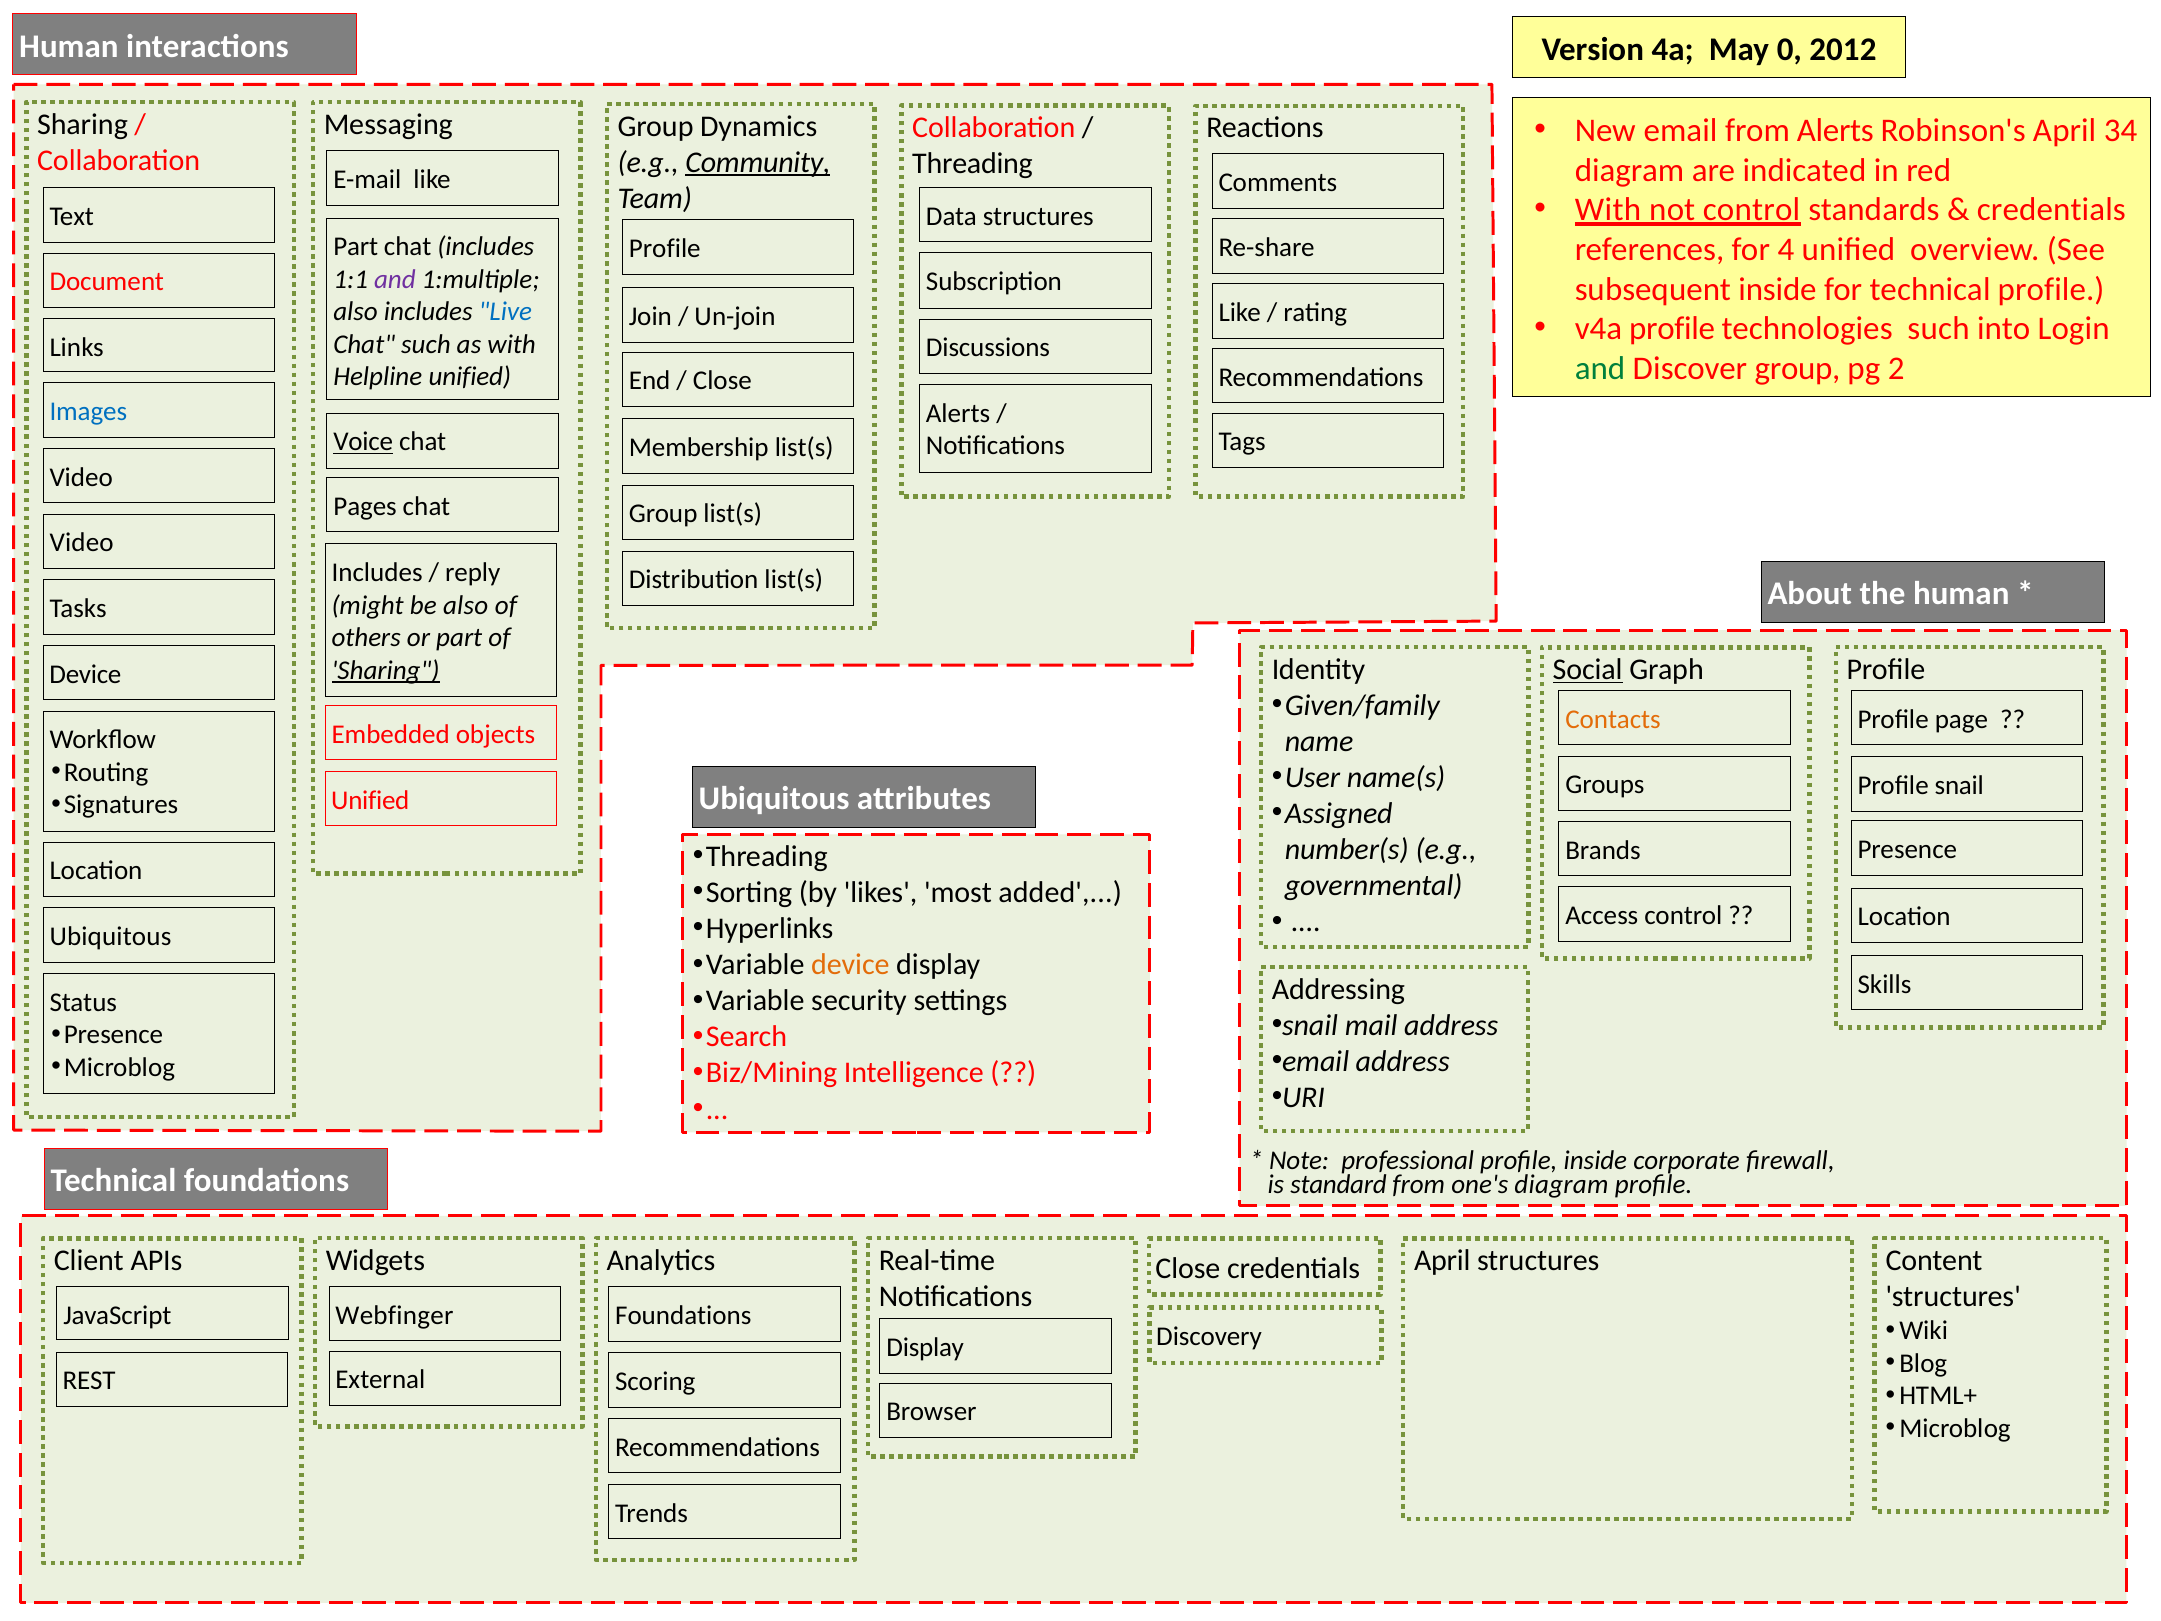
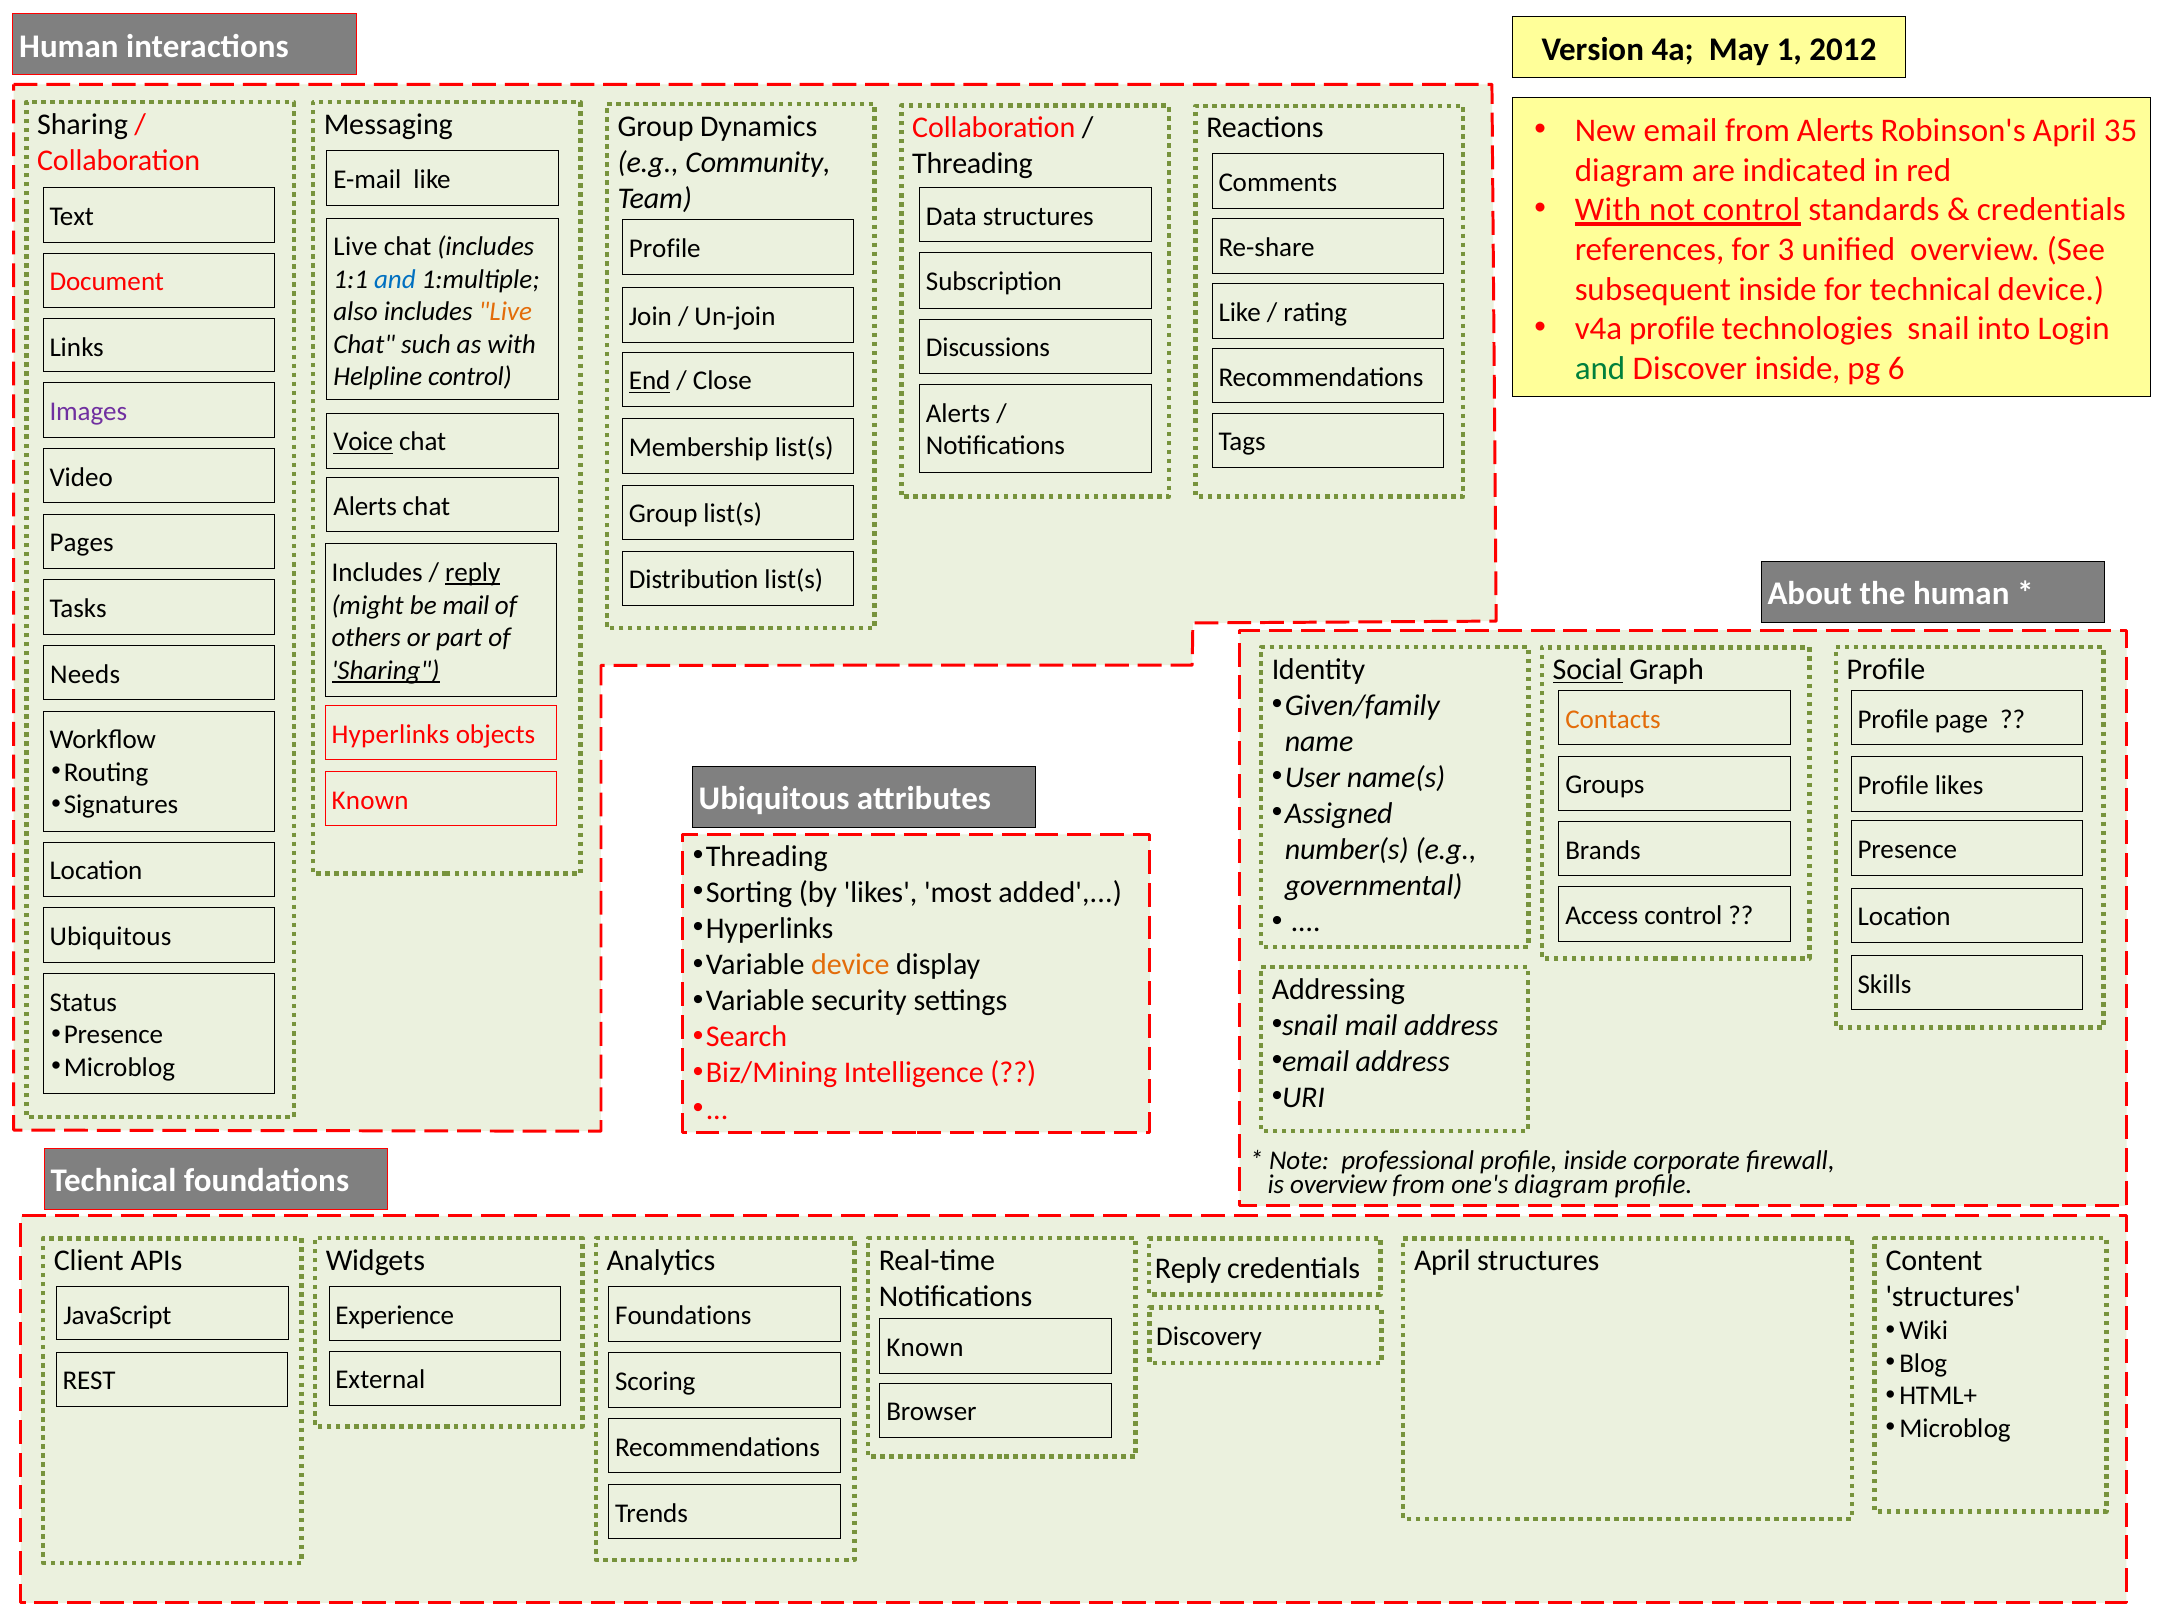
May 0: 0 -> 1 (1789, 50)
34: 34 -> 35 (2121, 131)
Community underline: present -> none (758, 162)
Part: Part -> Live (355, 247)
4: 4 -> 3 (1786, 250)
and colour: purple -> blue (395, 279)
technical profile: profile -> device (2051, 289)
Live colour: blue -> orange (505, 312)
technologies such: such -> snail (1939, 329)
Discover group: group -> inside (1798, 368)
2: 2 -> 6 (1896, 368)
Helpline unified: unified -> control (470, 377)
End underline: none -> present (650, 381)
Images colour: blue -> purple (88, 412)
Pages: Pages -> Alerts (365, 506)
Video: Video -> Pages (82, 543)
reply underline: none -> present (473, 573)
be also: also -> mail (466, 605)
Device: Device -> Needs (85, 674)
Embedded: Embedded -> Hyperlinks (391, 734)
Profile snail: snail -> likes (1959, 785)
Unified: Unified -> Known (370, 800)
is standard: standard -> overview (1339, 1184)
Close: Close -> Reply (1188, 1269)
Webfinger: Webfinger -> Experience (395, 1315)
Display: Display -> Known (925, 1347)
